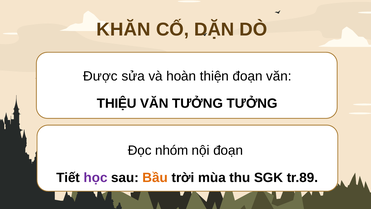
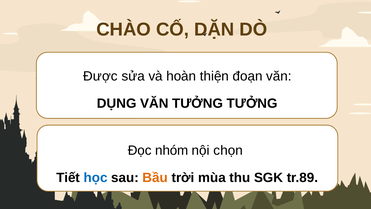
KHĂN: KHĂN -> CHÀO (124, 30)
THIỆU: THIỆU -> DỤNG (117, 103)
nội đoạn: đoạn -> chọn (228, 150)
học colour: purple -> blue (96, 177)
